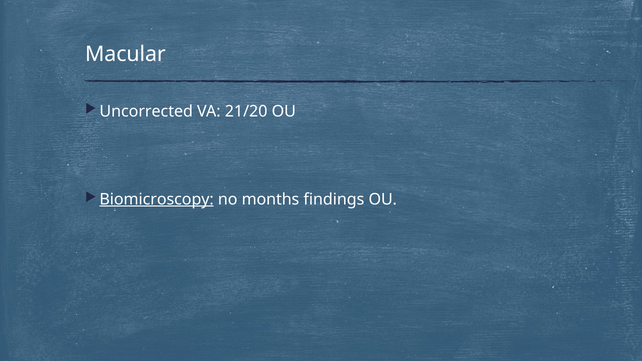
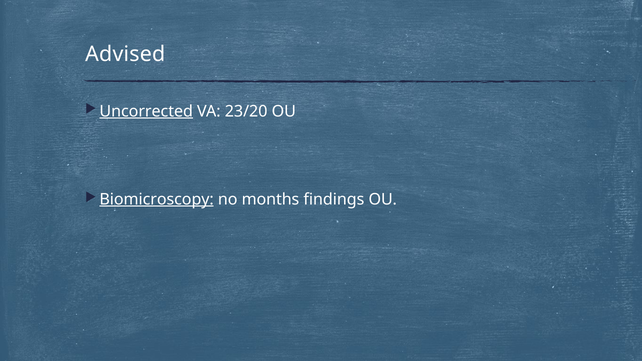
Macular: Macular -> Advised (125, 54)
Uncorrected underline: none -> present (146, 111)
21/20: 21/20 -> 23/20 (246, 111)
